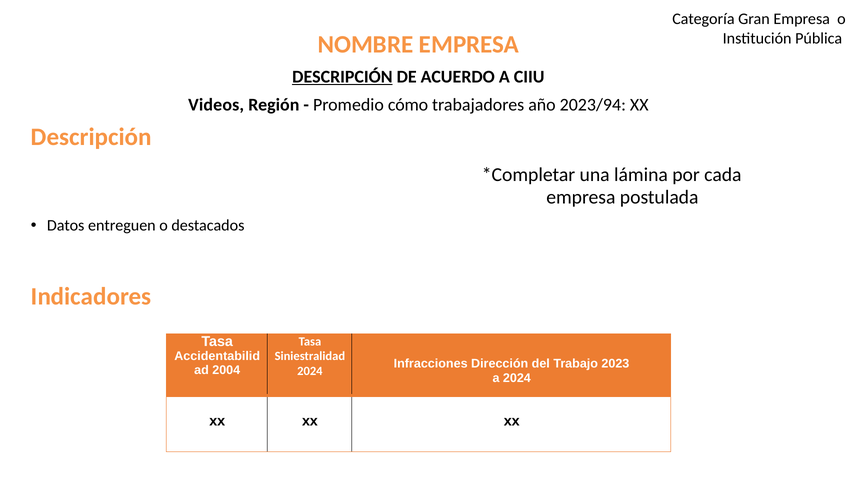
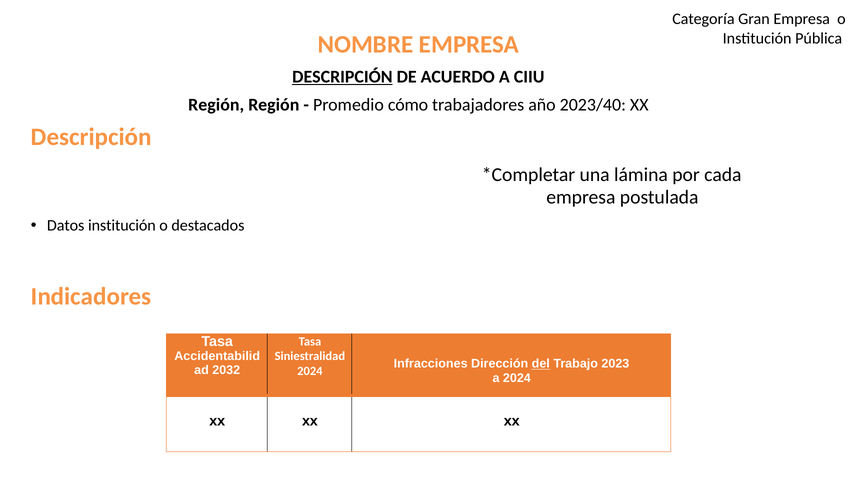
Videos: Videos -> Región (216, 105)
2023/94: 2023/94 -> 2023/40 (593, 105)
Datos entreguen: entreguen -> institución (122, 226)
del underline: none -> present (541, 364)
2004: 2004 -> 2032 (226, 370)
